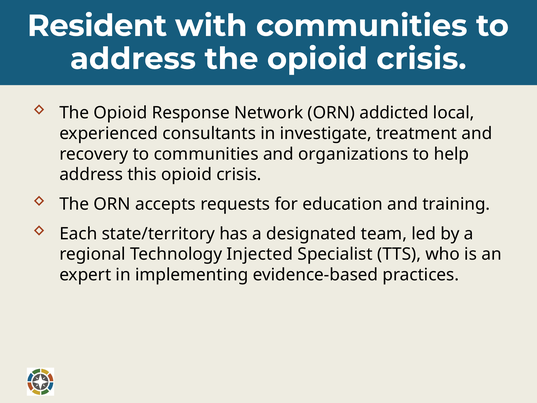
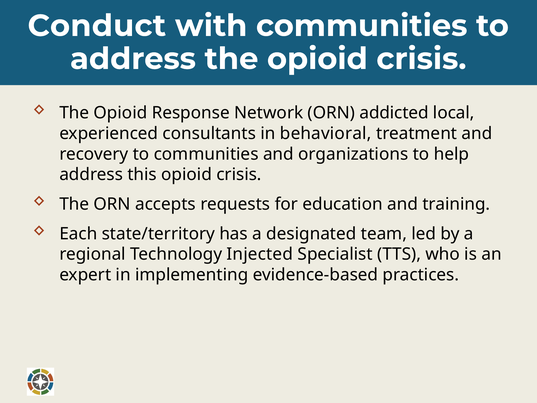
Resident: Resident -> Conduct (97, 26)
investigate: investigate -> behavioral (326, 133)
